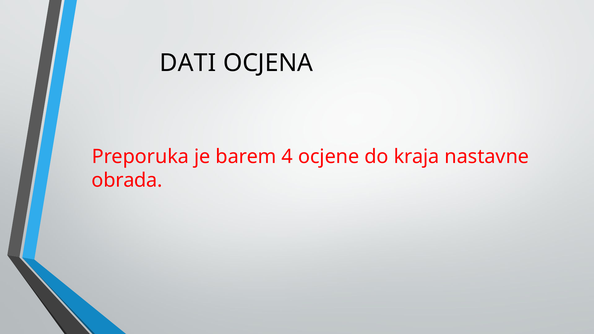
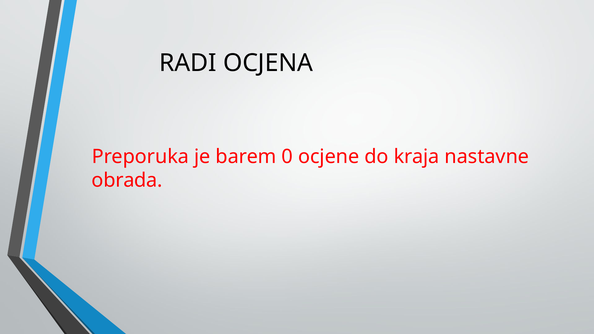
DATI: DATI -> RADI (188, 63)
4: 4 -> 0 (287, 157)
